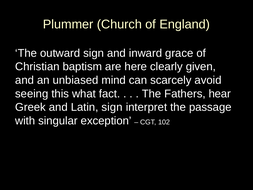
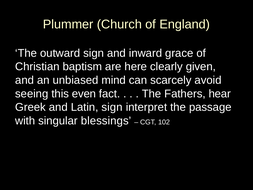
what: what -> even (84, 94)
exception: exception -> blessings (106, 121)
